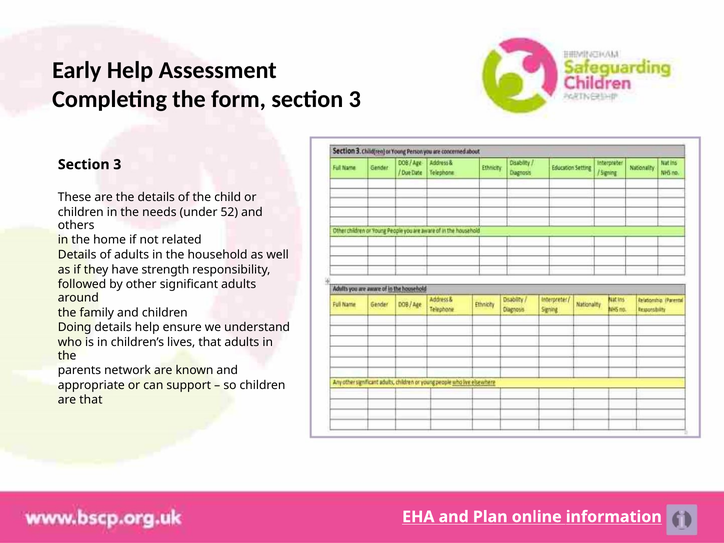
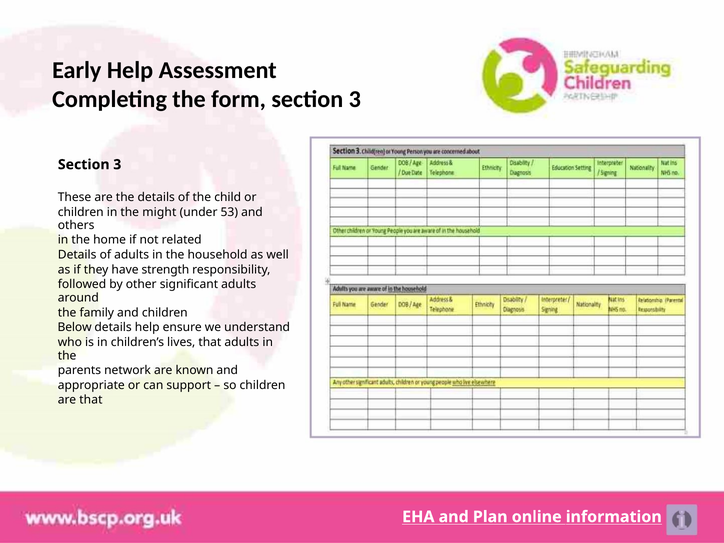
needs: needs -> might (159, 212)
52: 52 -> 53 (229, 212)
Doing: Doing -> Below (75, 327)
